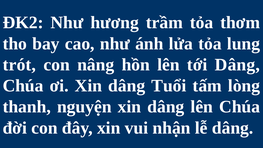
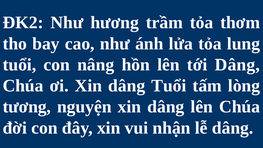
trót: trót -> tuổi (19, 65)
thanh: thanh -> tương (27, 107)
